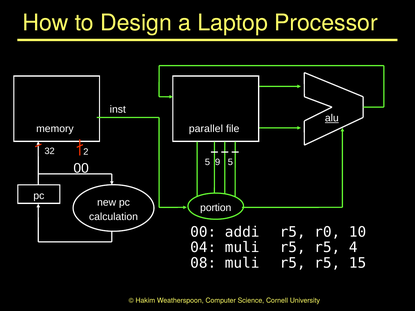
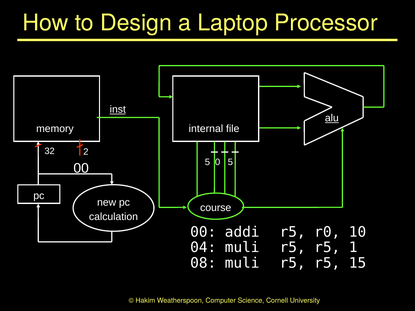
inst underline: none -> present (118, 110)
parallel: parallel -> internal (206, 129)
9: 9 -> 0 (218, 162)
portion: portion -> course (216, 208)
4: 4 -> 1 (353, 248)
